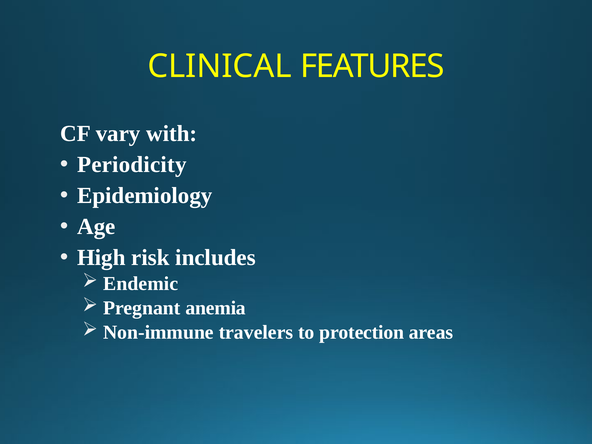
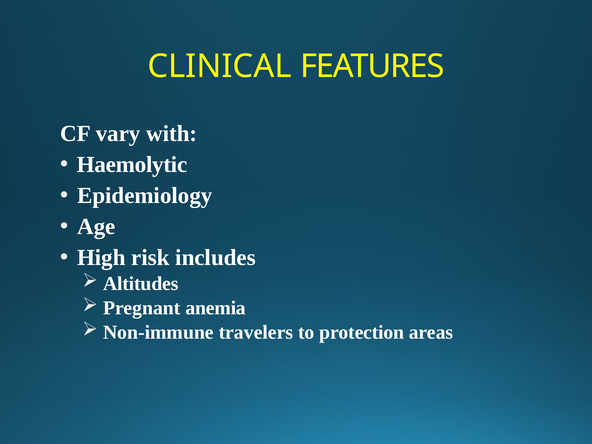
Periodicity: Periodicity -> Haemolytic (132, 164)
Endemic: Endemic -> Altitudes (141, 284)
